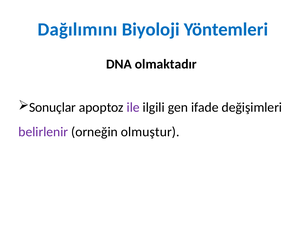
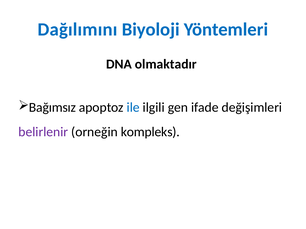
Sonuçlar: Sonuçlar -> Bağımsız (53, 108)
ile colour: purple -> blue (133, 108)
olmuştur: olmuştur -> kompleks (150, 132)
